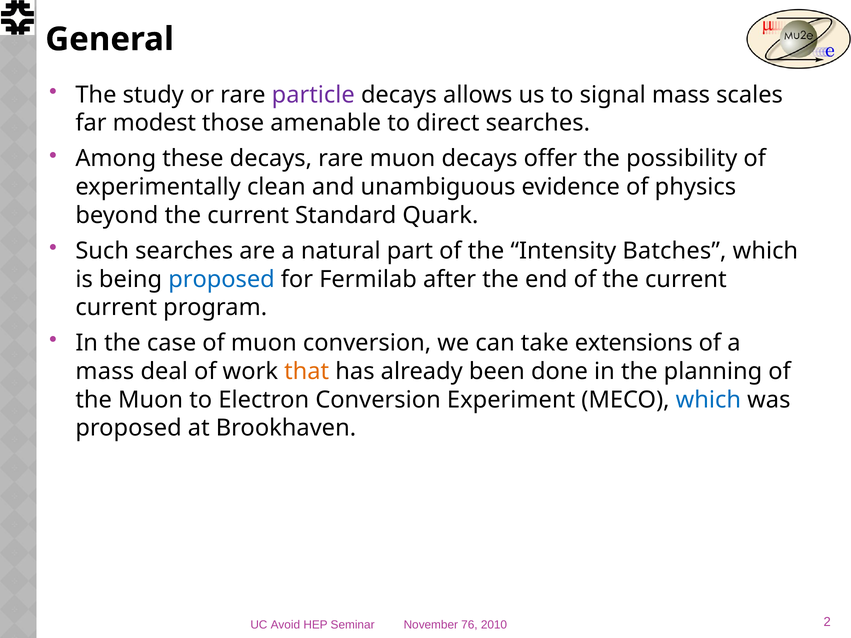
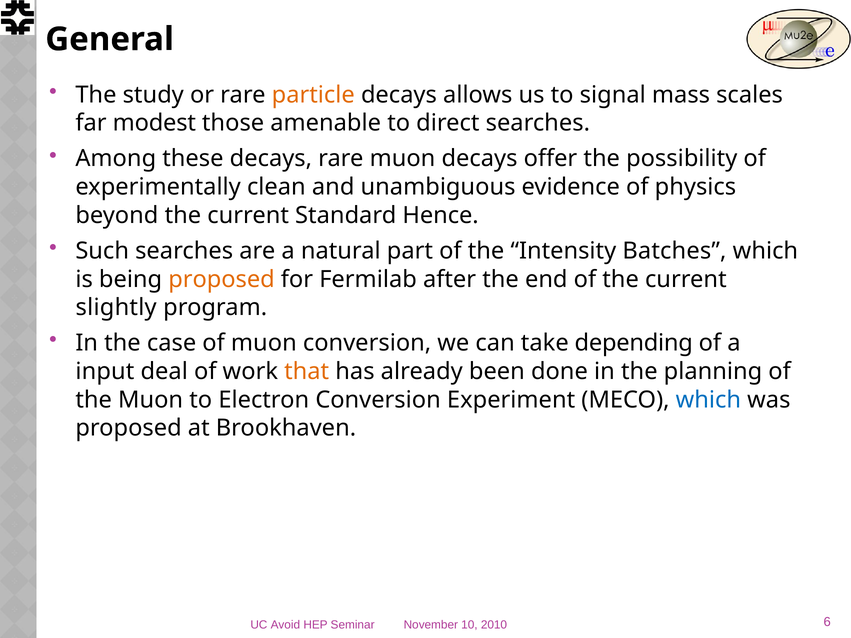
particle colour: purple -> orange (313, 95)
Quark: Quark -> Hence (441, 215)
proposed colour: blue -> orange (222, 279)
current: current -> slightly (116, 308)
extensions: extensions -> depending (634, 343)
mass: mass -> input (105, 372)
76: 76 -> 10 (469, 625)
2: 2 -> 6 (827, 622)
